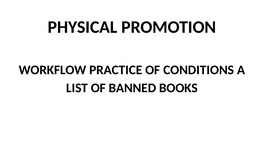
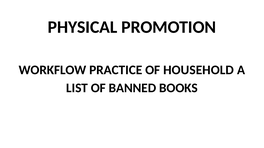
CONDITIONS: CONDITIONS -> HOUSEHOLD (199, 70)
